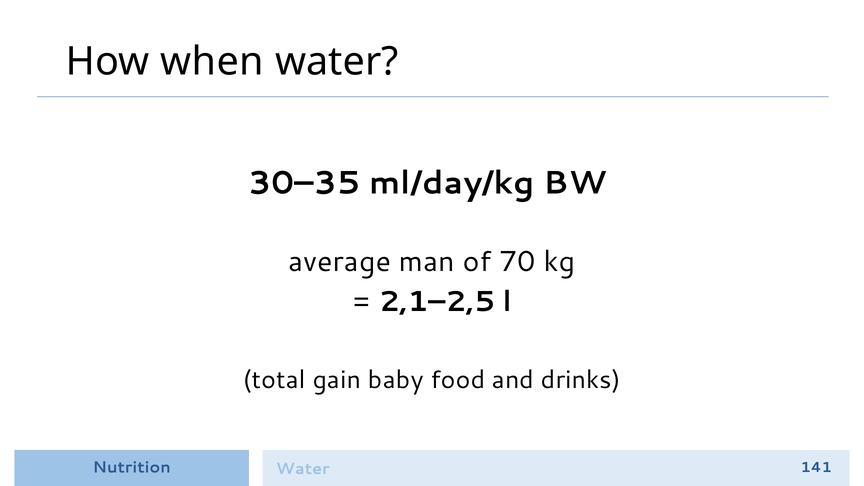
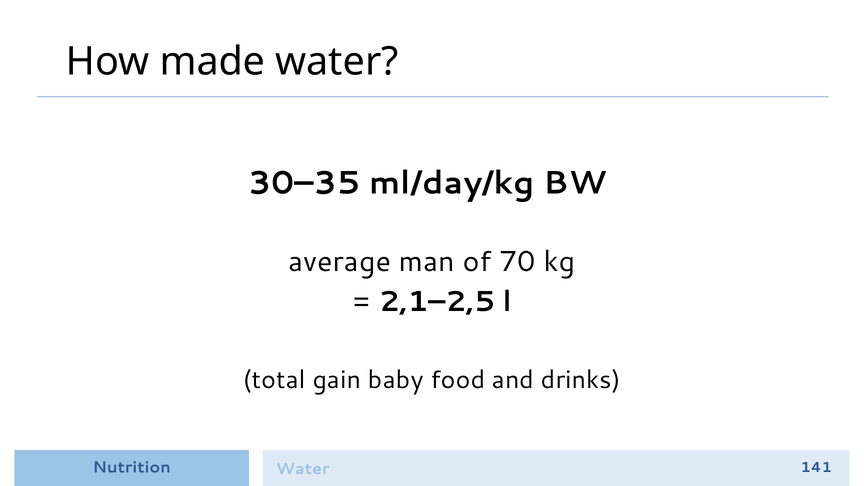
when: when -> made (212, 62)
